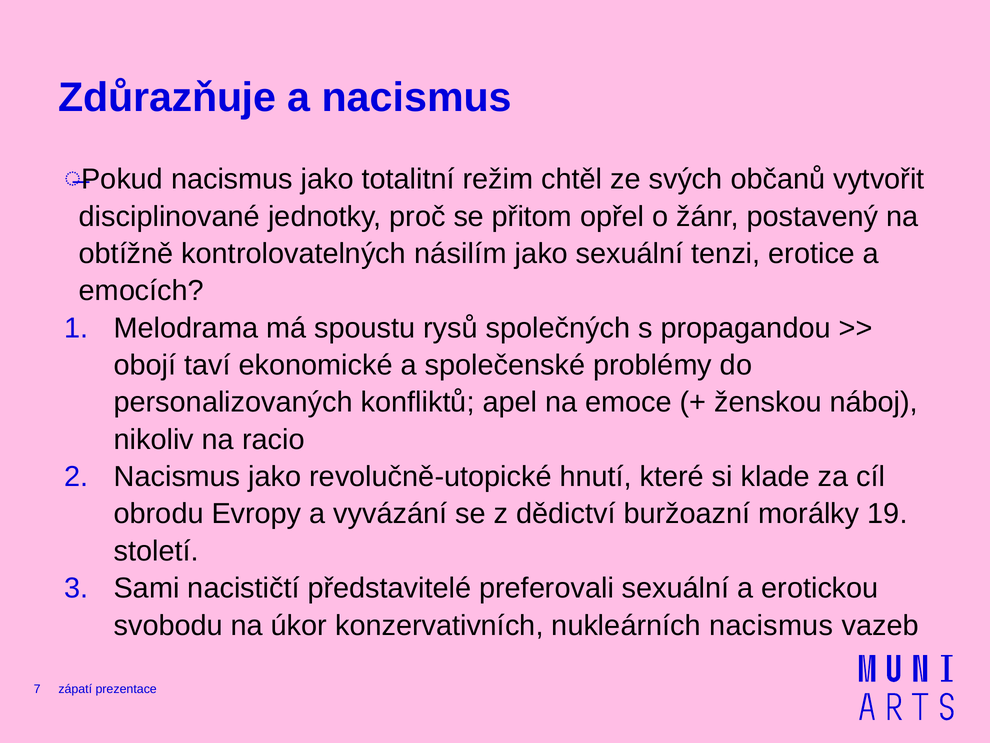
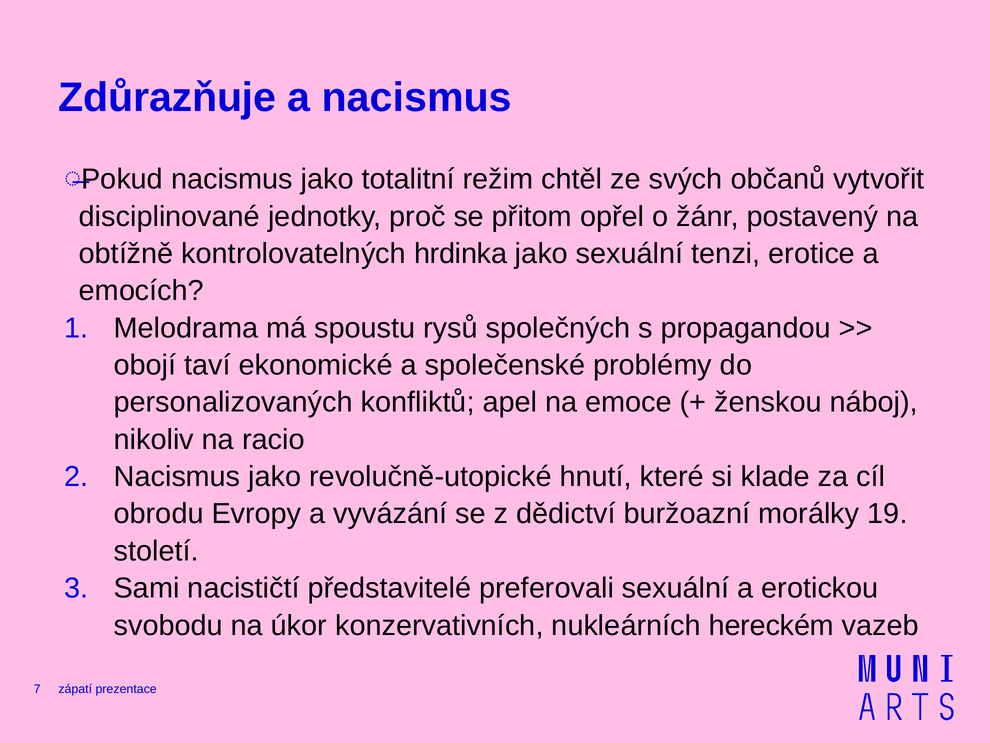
násilím: násilím -> hrdinka (461, 254)
nukleárních nacismus: nacismus -> hereckém (771, 625)
